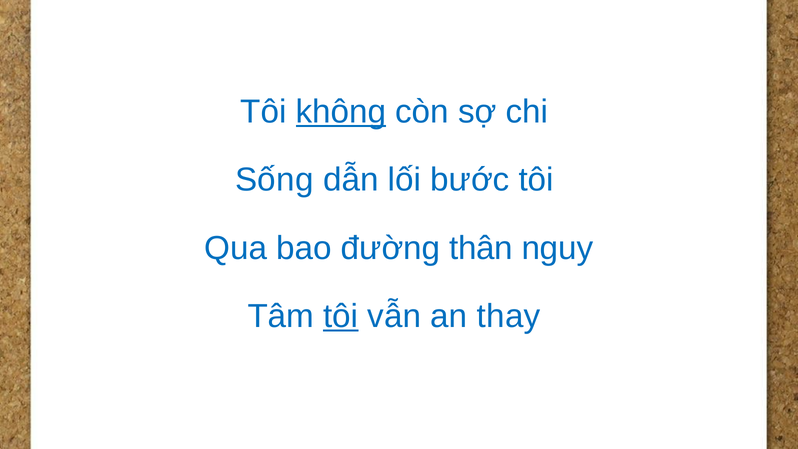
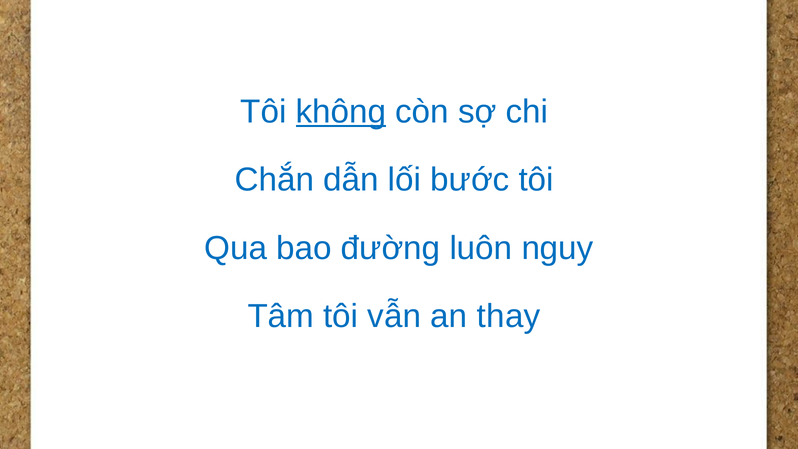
Sống: Sống -> Chắn (274, 180)
thân: thân -> luôn (481, 248)
tôi underline: present -> none (341, 316)
